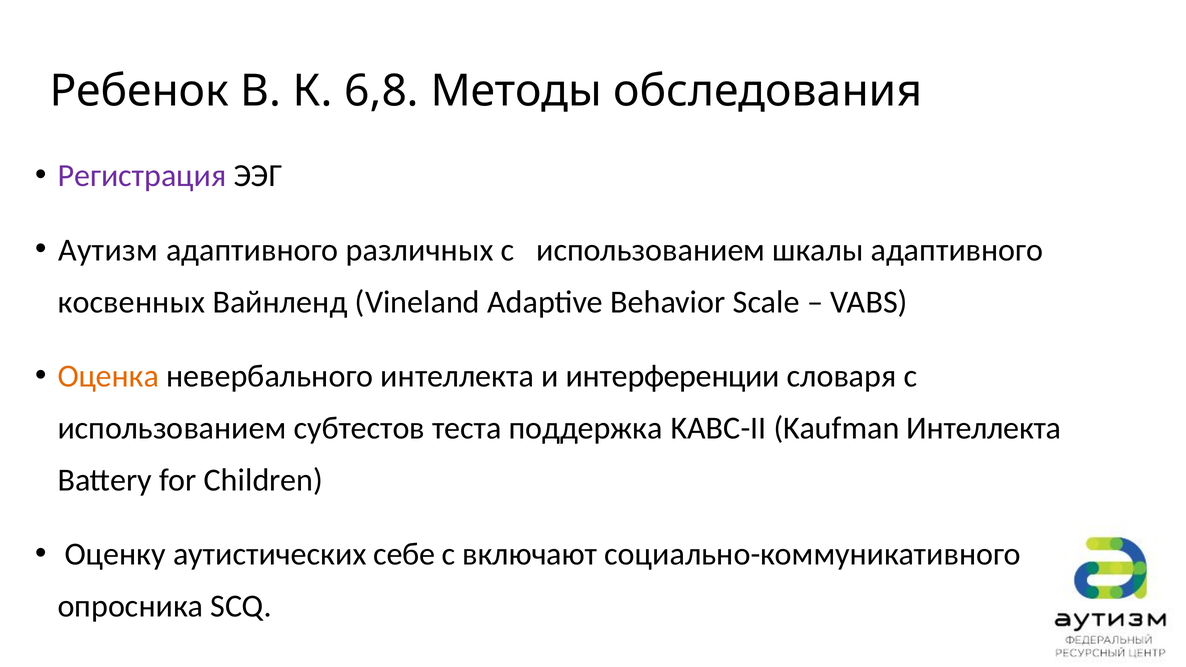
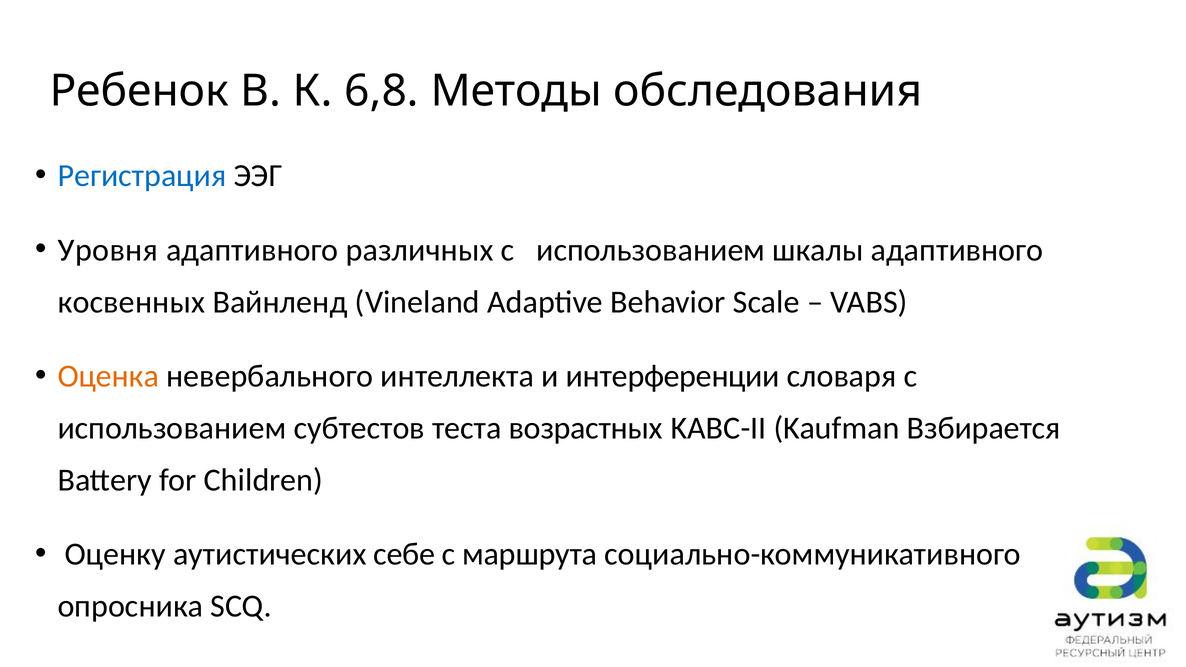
Регистрация colour: purple -> blue (142, 176)
Аутизм: Аутизм -> Уровня (108, 250)
поддержка: поддержка -> возрастных (586, 428)
Kaufman Интеллекта: Интеллекта -> Взбирается (984, 428)
включают: включают -> маршрута (530, 554)
